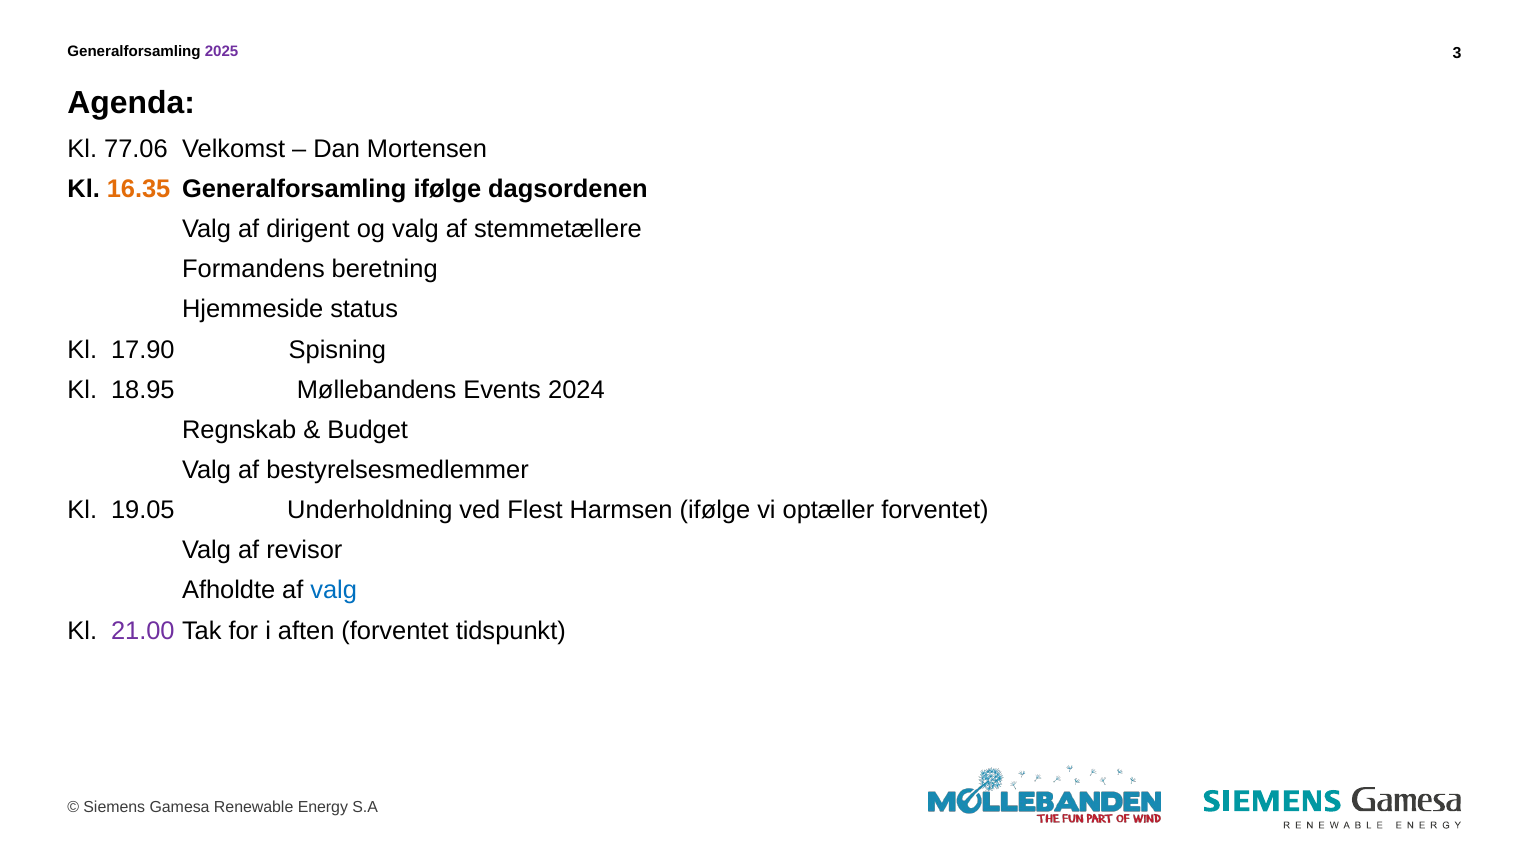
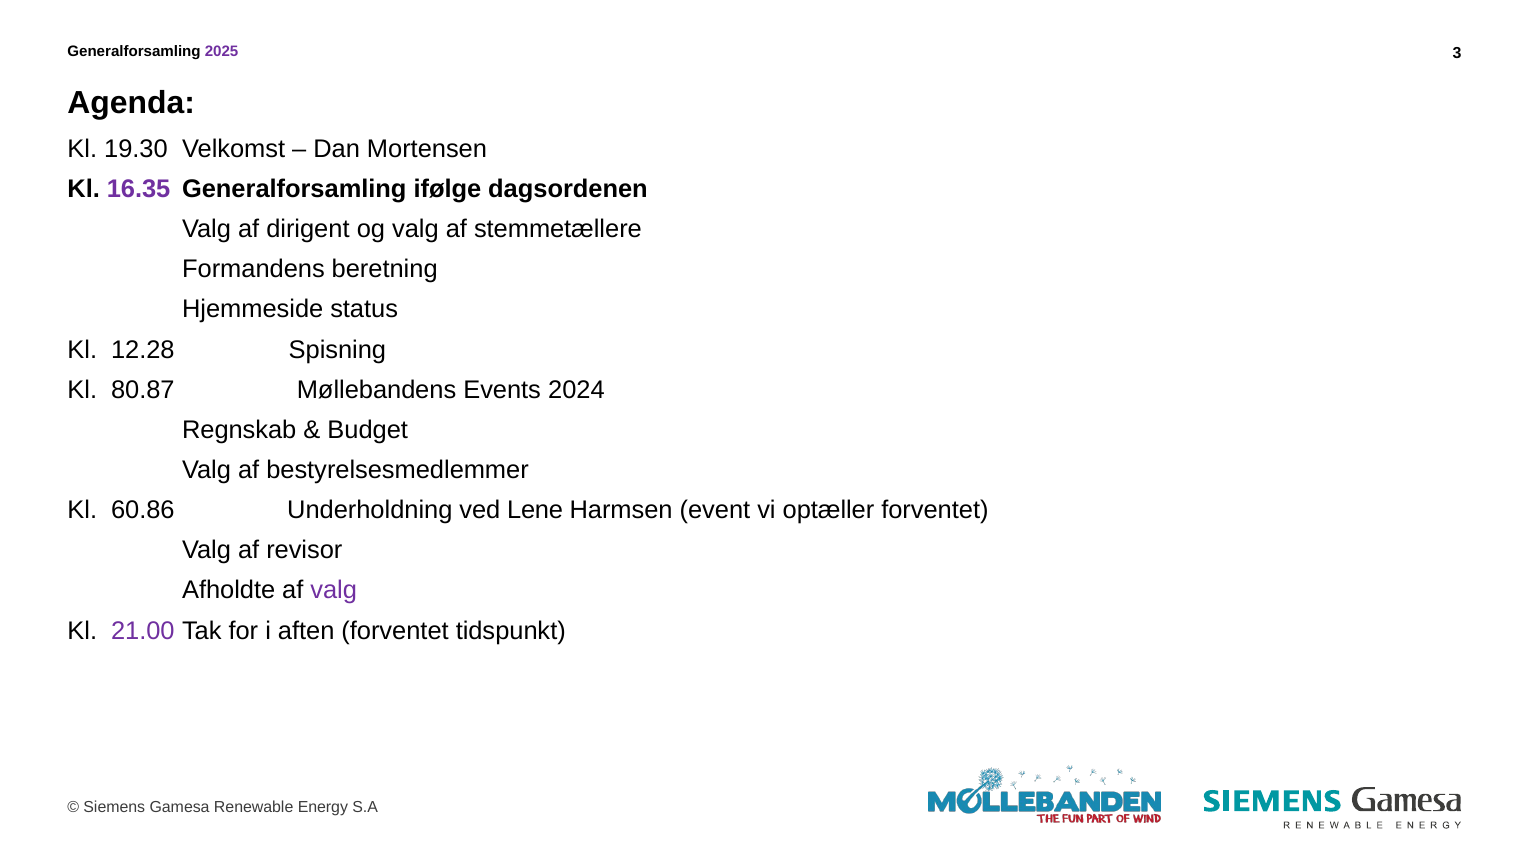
77.06: 77.06 -> 19.30 (136, 149)
16.35 colour: orange -> purple (139, 189)
17.90: 17.90 -> 12.28 (143, 350)
18.95: 18.95 -> 80.87 (143, 390)
19.05: 19.05 -> 60.86 (143, 510)
Flest: Flest -> Lene (535, 510)
Harmsen ifølge: ifølge -> event (715, 510)
valg colour: blue -> purple (334, 591)
